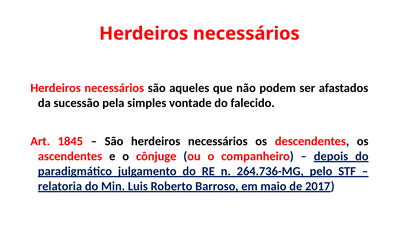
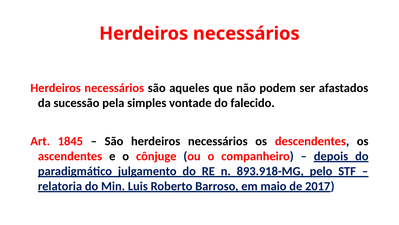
264.736-MG: 264.736-MG -> 893.918-MG (270, 171)
